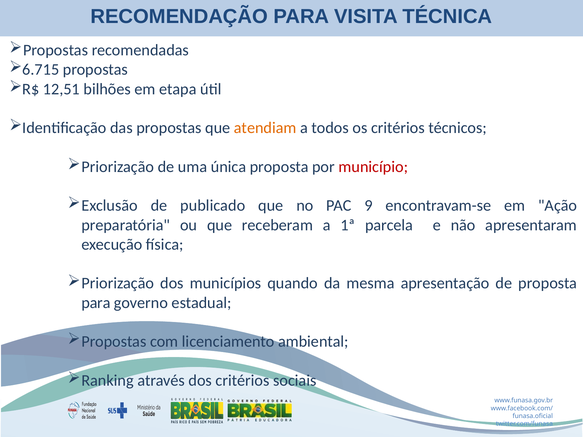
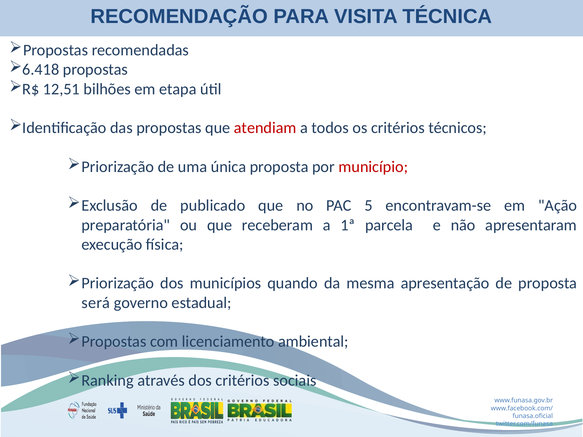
6.715: 6.715 -> 6.418 (41, 70)
atendiam colour: orange -> red (265, 128)
9: 9 -> 5 (369, 206)
para: para -> será (96, 303)
